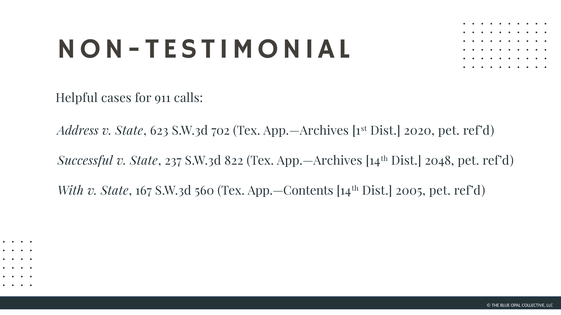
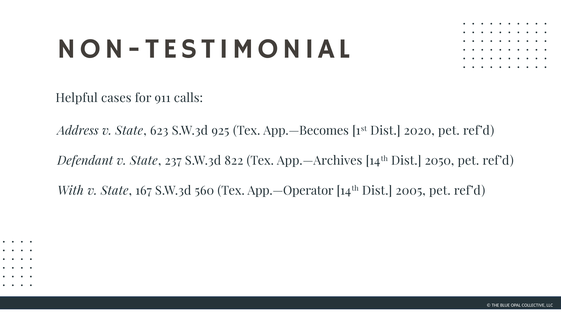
702: 702 -> 925 (220, 131)
App.—Archives: App.—Archives -> App.—Becomes (306, 131)
Successful: Successful -> Defendant (85, 161)
2048: 2048 -> 2050 (439, 161)
App.—Contents: App.—Contents -> App.—Operator (290, 191)
